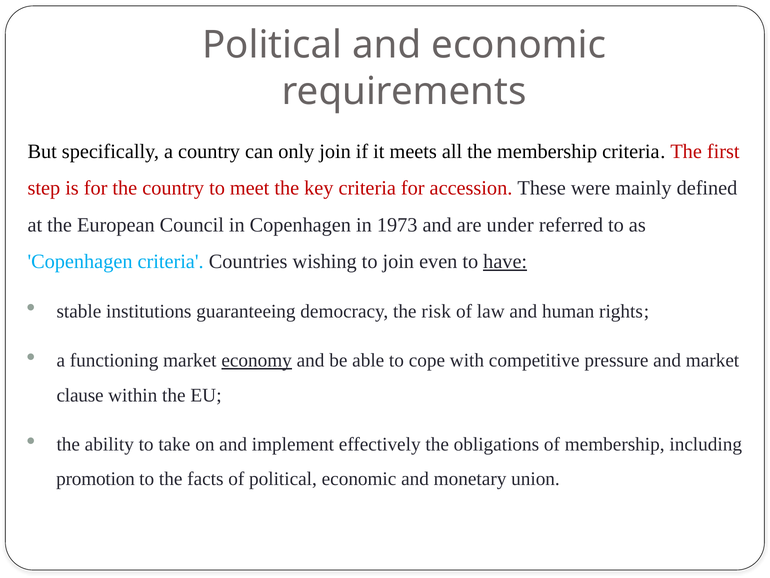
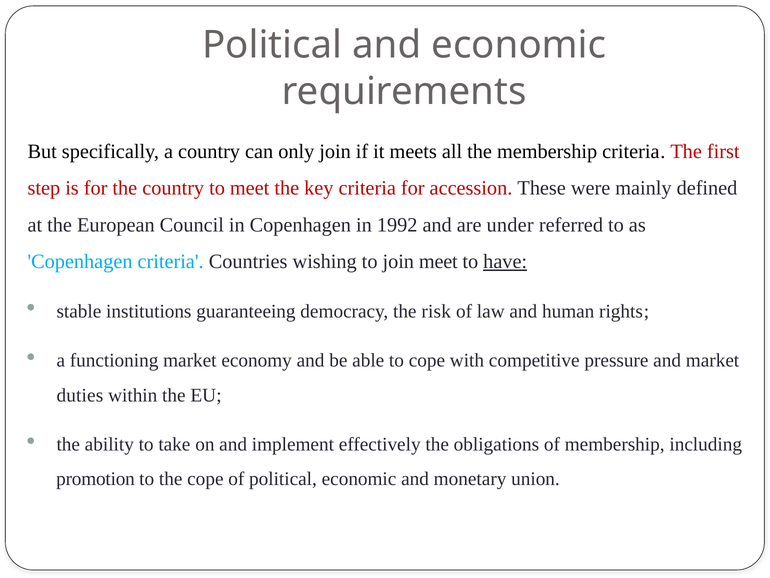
1973: 1973 -> 1992 (397, 225)
join even: even -> meet (438, 261)
economy underline: present -> none (257, 360)
clause: clause -> duties (80, 395)
the facts: facts -> cope (205, 479)
